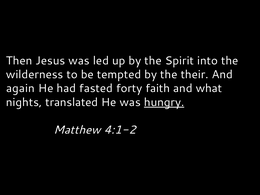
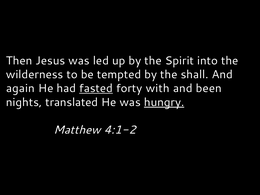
their: their -> shall (195, 74)
fasted underline: none -> present (96, 88)
faith: faith -> with (158, 88)
what: what -> been (209, 88)
